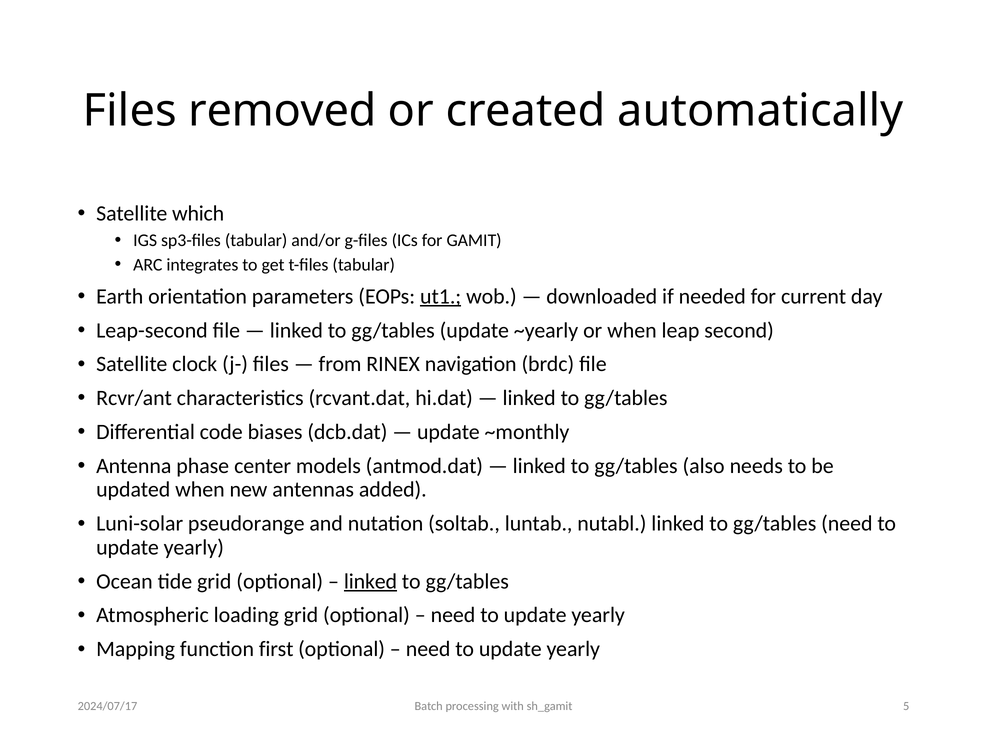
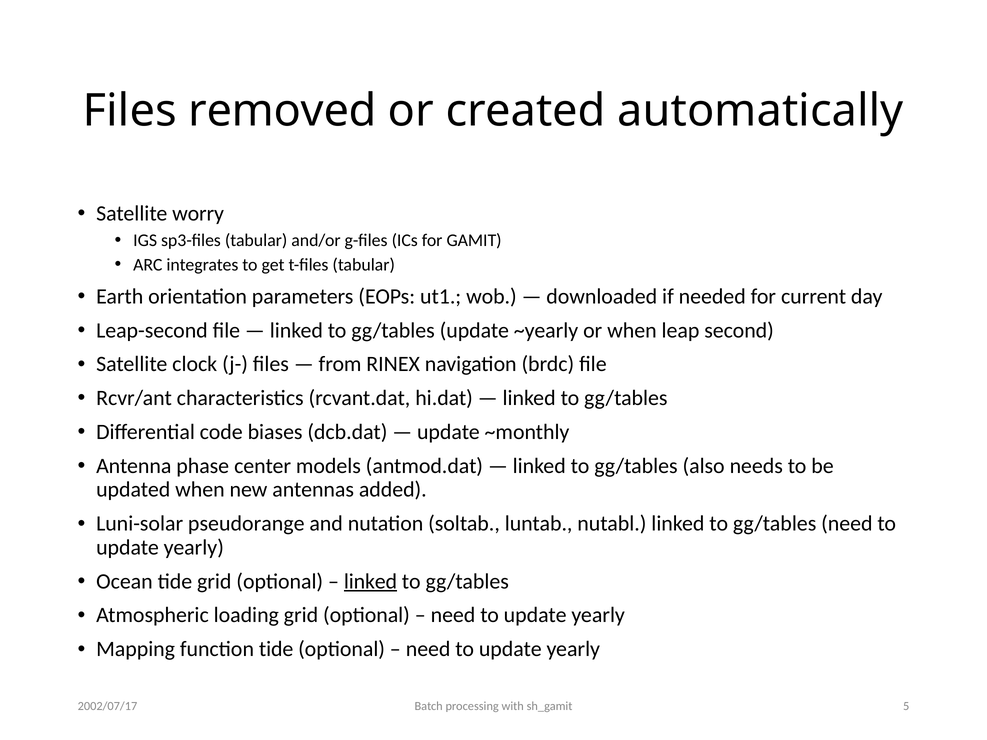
which: which -> worry (198, 214)
ut1 underline: present -> none (441, 296)
function first: first -> tide (276, 649)
2024/07/17: 2024/07/17 -> 2002/07/17 (107, 707)
